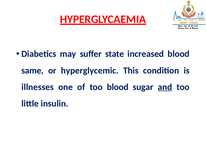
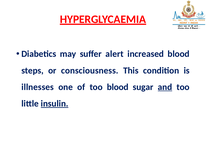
state: state -> alert (114, 54)
same: same -> steps (32, 70)
hyperglycemic: hyperglycemic -> consciousness (90, 70)
insulin underline: none -> present (55, 103)
